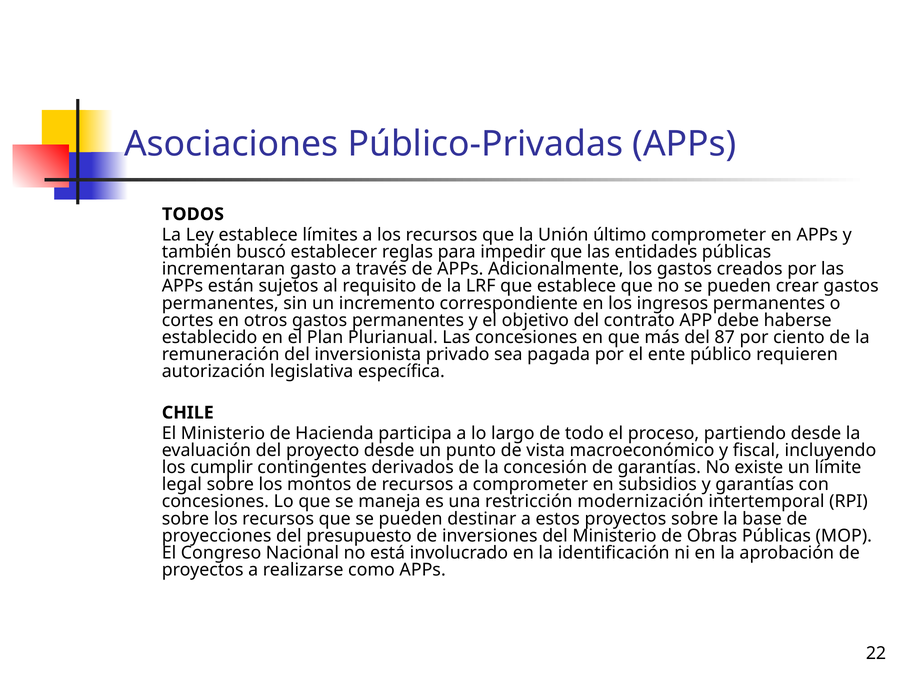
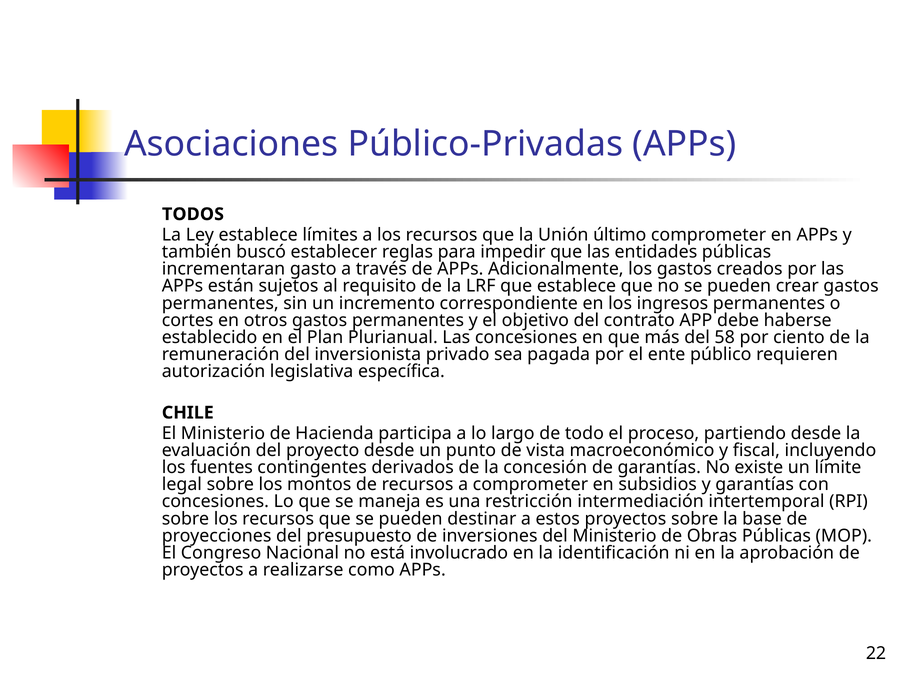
87: 87 -> 58 (725, 337)
cumplir: cumplir -> fuentes (222, 468)
modernización: modernización -> intermediación (641, 502)
